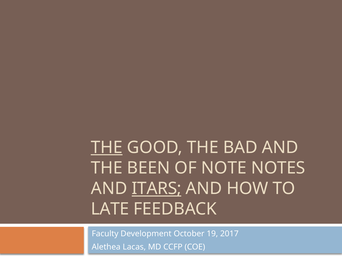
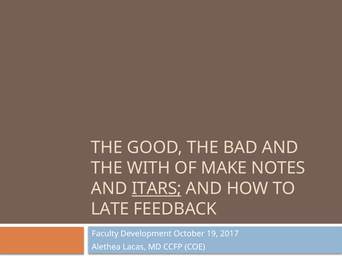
THE underline: present -> none (107, 147)
BEEN: BEEN -> WITH (149, 168)
NOTE: NOTE -> MAKE (224, 168)
